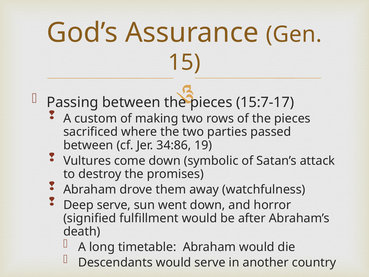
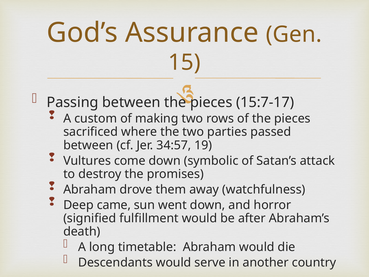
34:86: 34:86 -> 34:57 (174, 145)
Deep serve: serve -> came (114, 205)
